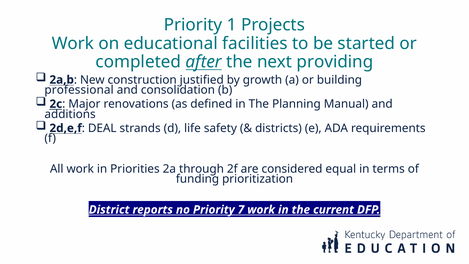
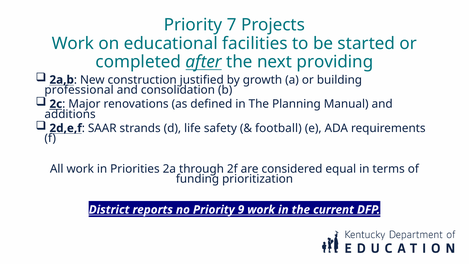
1: 1 -> 7 (232, 25)
DEAL: DEAL -> SAAR (102, 128)
districts: districts -> football (278, 128)
7: 7 -> 9 (241, 210)
